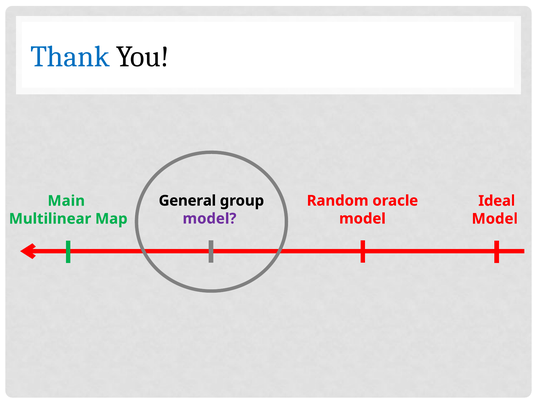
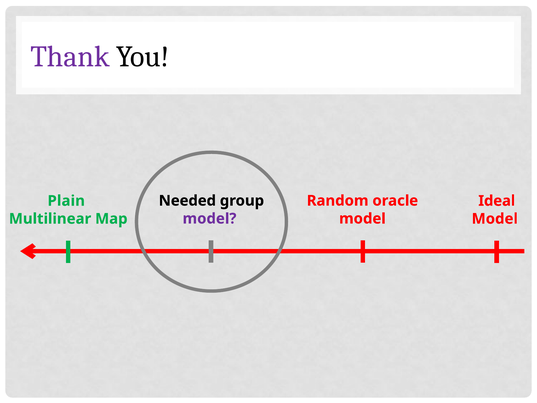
Thank colour: blue -> purple (70, 57)
General: General -> Needed (187, 201)
Main: Main -> Plain (66, 201)
